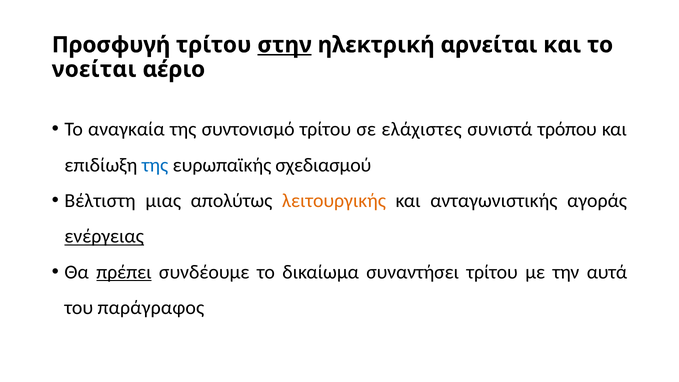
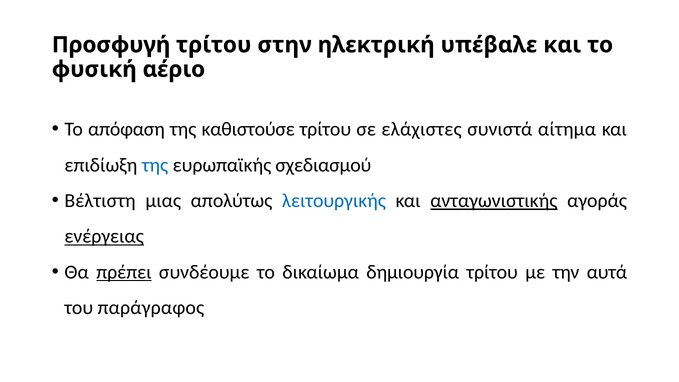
στην underline: present -> none (285, 45)
αρνείται: αρνείται -> υπέβαλε (489, 45)
νοείται: νοείται -> φυσική (94, 69)
αναγκαία: αναγκαία -> απόφαση (126, 129)
συντονισμό: συντονισμό -> καθιστούσε (248, 129)
τρόπου: τρόπου -> αίτημα (567, 129)
λειτουργικής colour: orange -> blue (334, 201)
ανταγωνιστικής underline: none -> present (494, 201)
συναντήσει: συναντήσει -> δημιουργία (413, 272)
